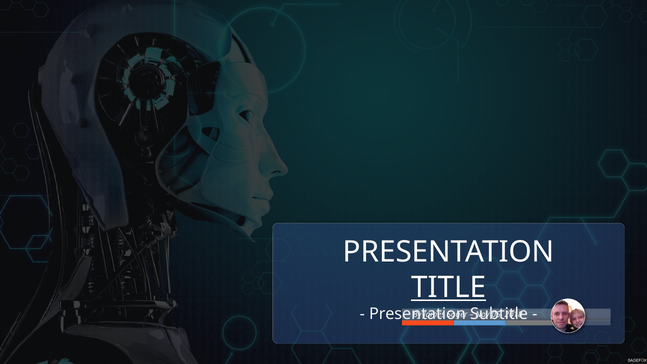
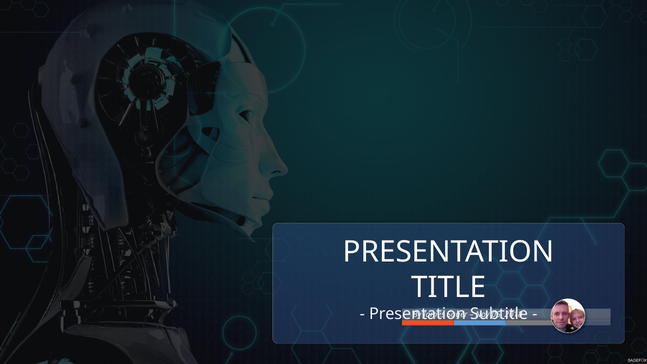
TITLE underline: present -> none (449, 288)
